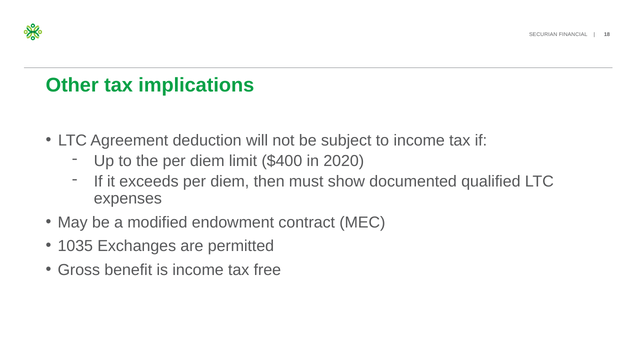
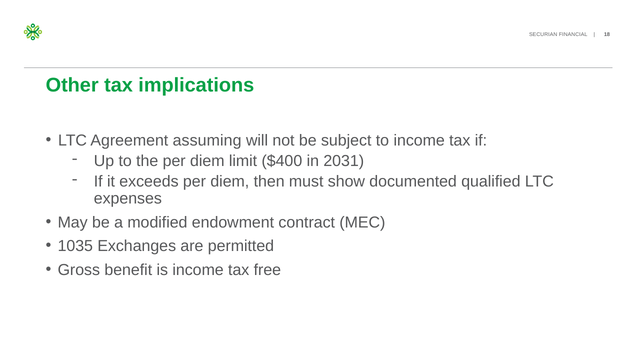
deduction: deduction -> assuming (207, 141)
2020: 2020 -> 2031 (344, 161)
